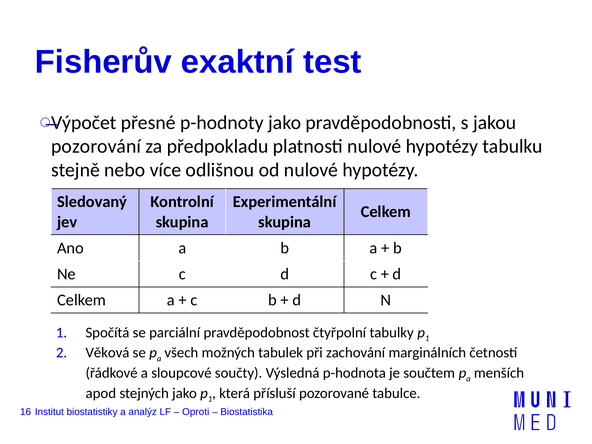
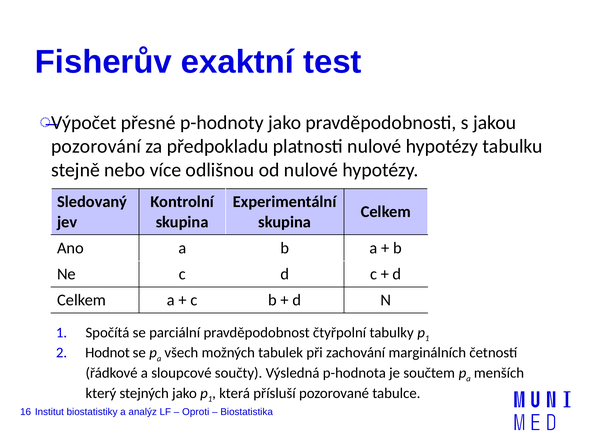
Věková: Věková -> Hodnot (108, 353)
apod: apod -> který (101, 393)
